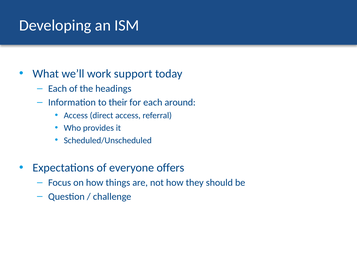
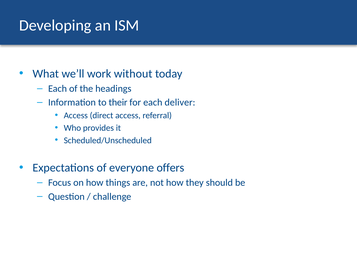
support: support -> without (133, 74)
around: around -> deliver (180, 103)
